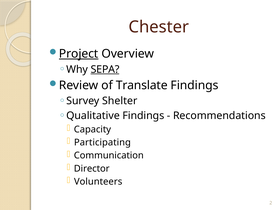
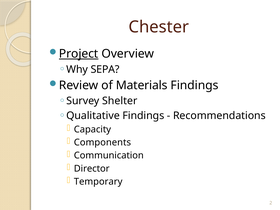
SEPA underline: present -> none (105, 69)
Translate: Translate -> Materials (142, 85)
Participating: Participating -> Components (102, 142)
Volunteers: Volunteers -> Temporary (98, 182)
